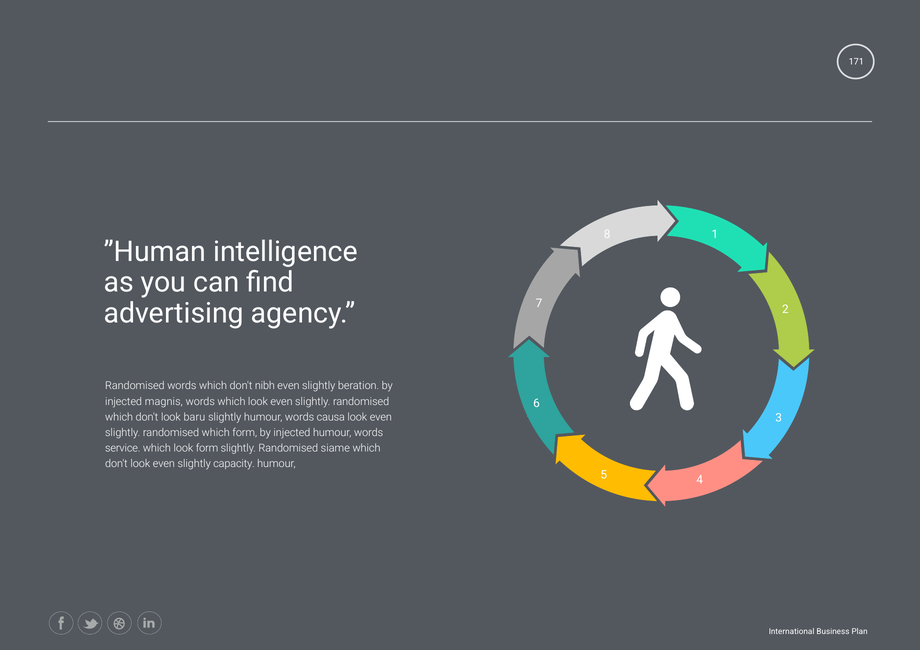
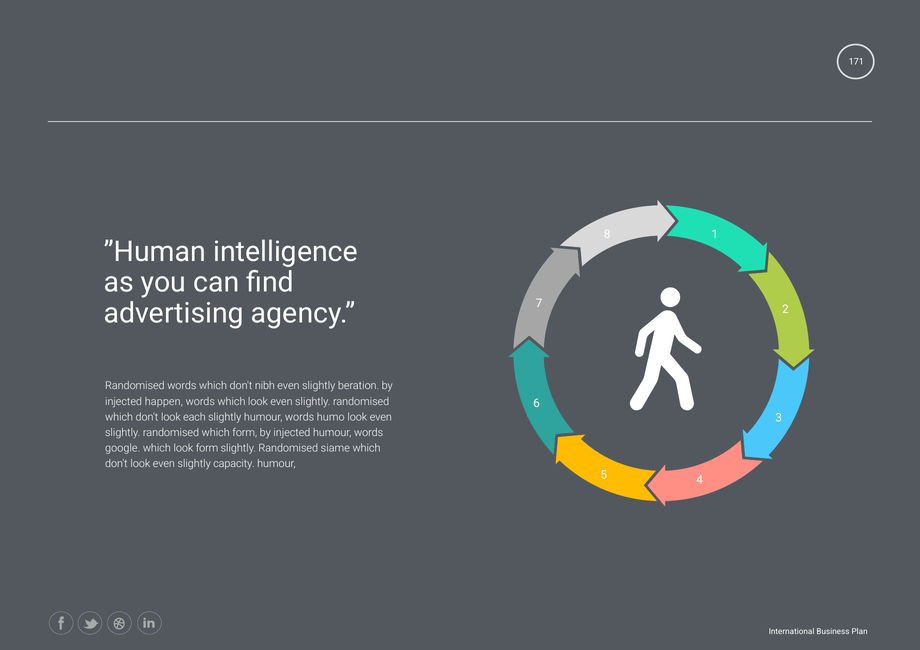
magnis: magnis -> happen (164, 402)
baru: baru -> each (194, 417)
causa: causa -> humo (331, 417)
service: service -> google (123, 448)
